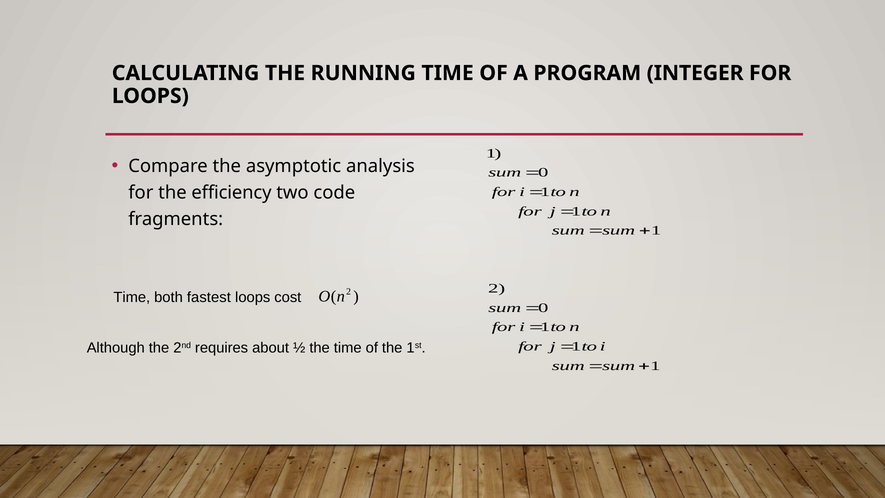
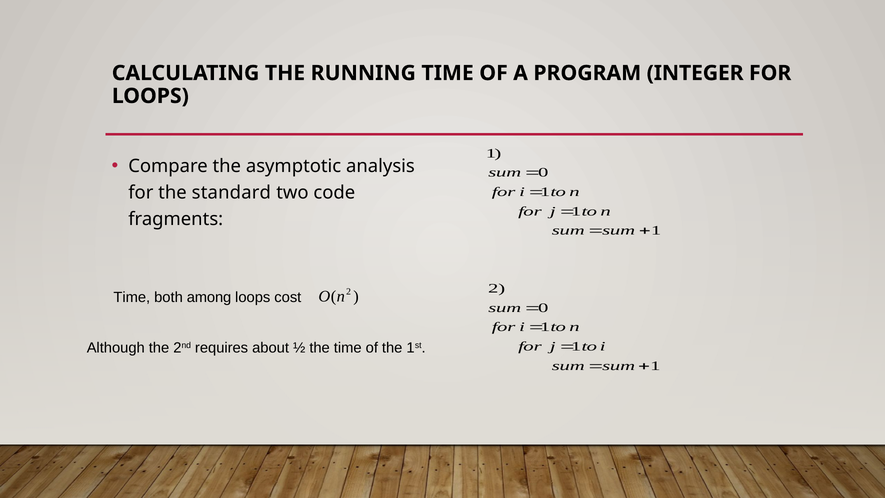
efficiency: efficiency -> standard (231, 193)
fastest: fastest -> among (209, 297)
